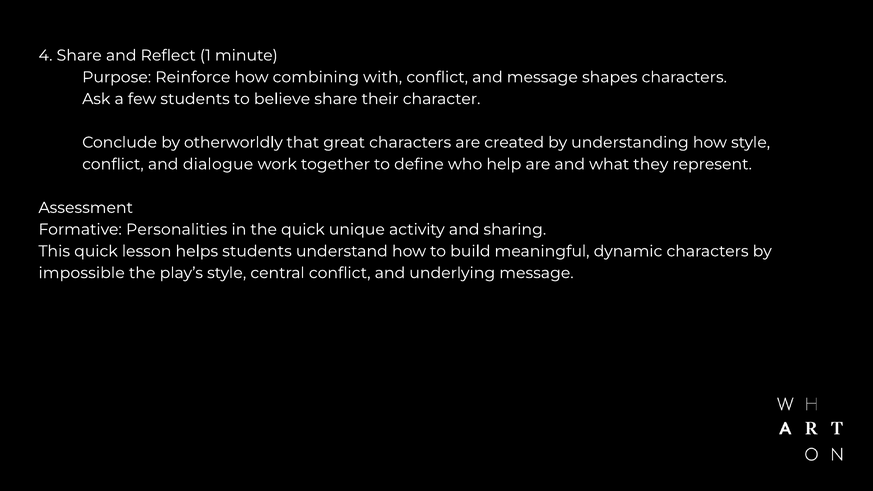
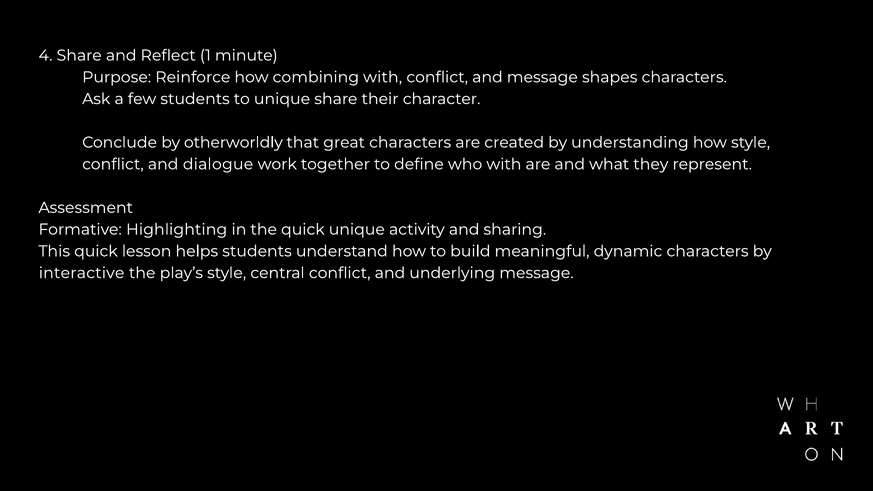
to believe: believe -> unique (282, 99)
who help: help -> with (504, 164)
Personalities: Personalities -> Highlighting (177, 229)
impossible: impossible -> interactive (82, 273)
